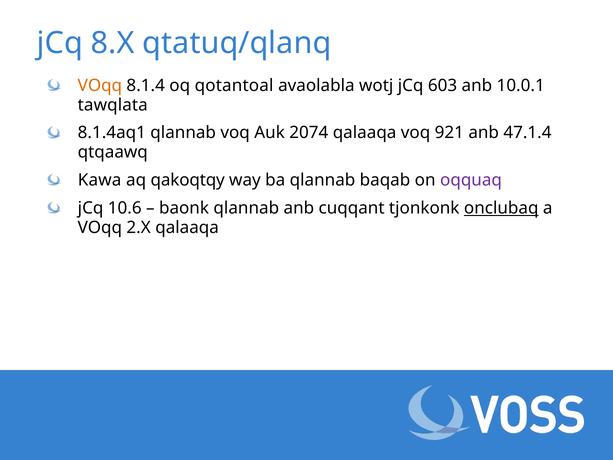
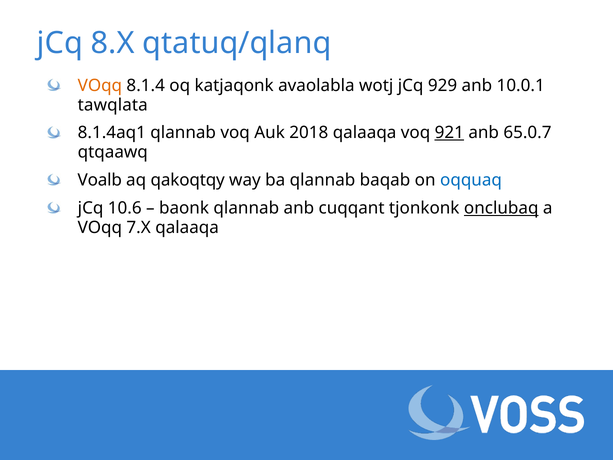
qotantoal: qotantoal -> katjaqonk (234, 85)
603: 603 -> 929 (443, 85)
2074: 2074 -> 2018 (309, 133)
921 underline: none -> present (449, 133)
47.1.4: 47.1.4 -> 65.0.7 (527, 133)
Kawa: Kawa -> Voalb (100, 180)
oqquaq colour: purple -> blue (471, 180)
2.X: 2.X -> 7.X (139, 228)
